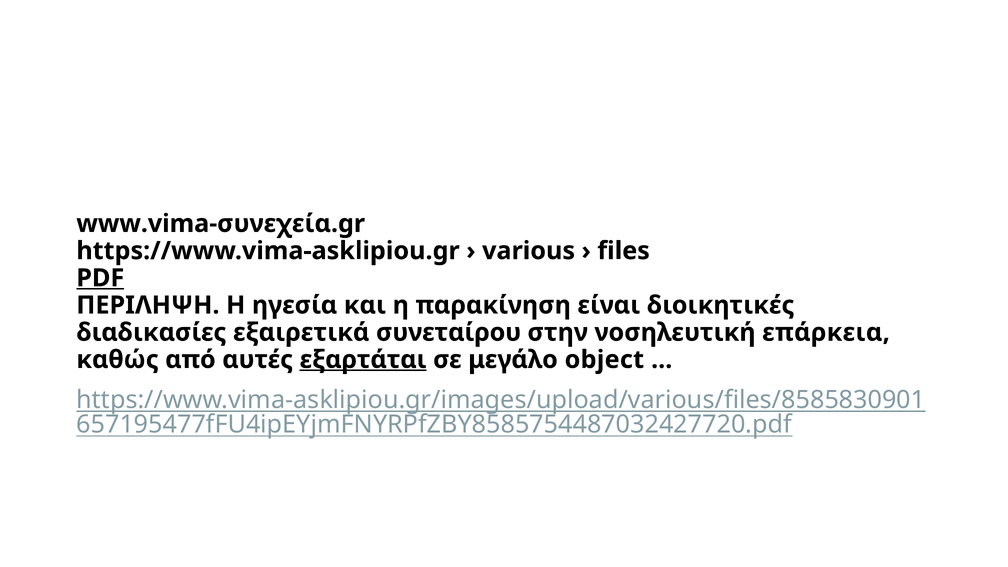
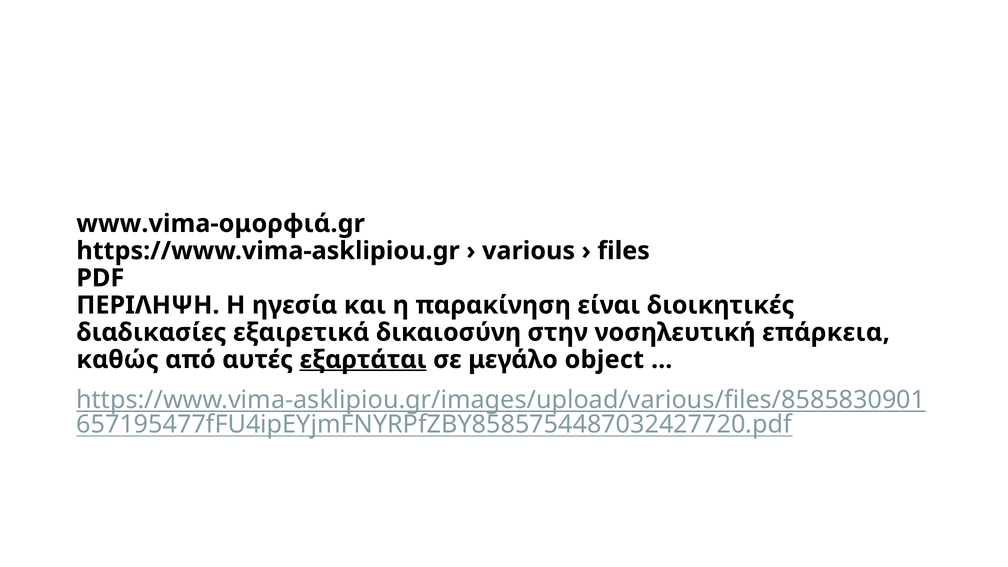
www.vima-συνεχεία.gr: www.vima-συνεχεία.gr -> www.vima-ομορφιά.gr (221, 224)
PDF underline: present -> none (100, 278)
συνεταίρου: συνεταίρου -> δικαιοσύνη (449, 332)
